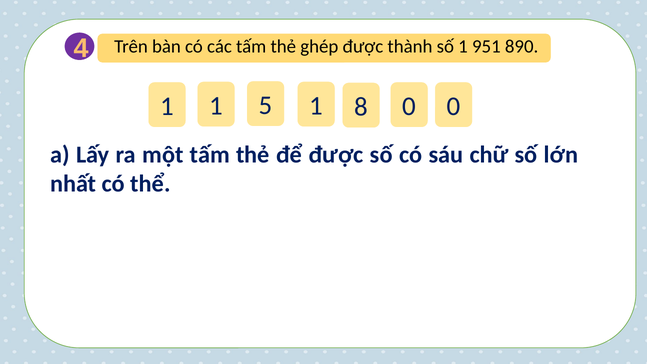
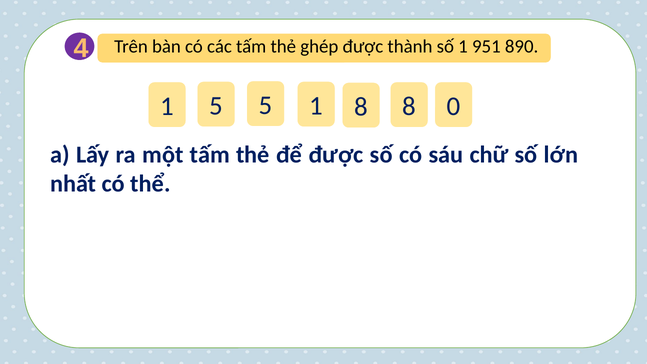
1 1: 1 -> 5 (216, 106)
8 0: 0 -> 8 (409, 106)
